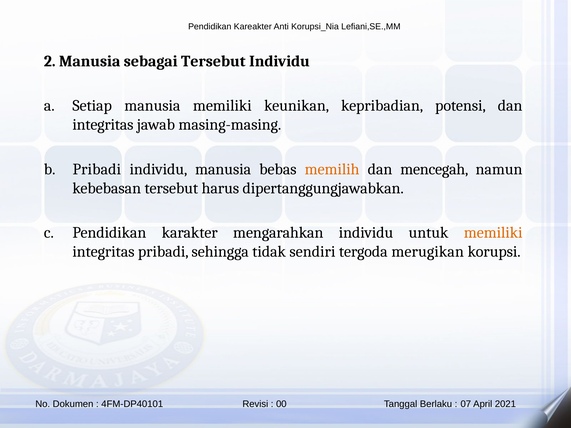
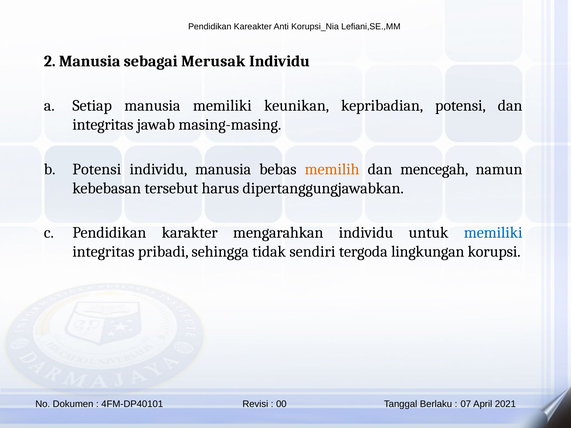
sebagai Tersebut: Tersebut -> Merusak (213, 61)
Pribadi: Pribadi -> Potensi (97, 169)
memiliki colour: orange -> blue (493, 233)
merugikan: merugikan -> lingkungan (428, 252)
